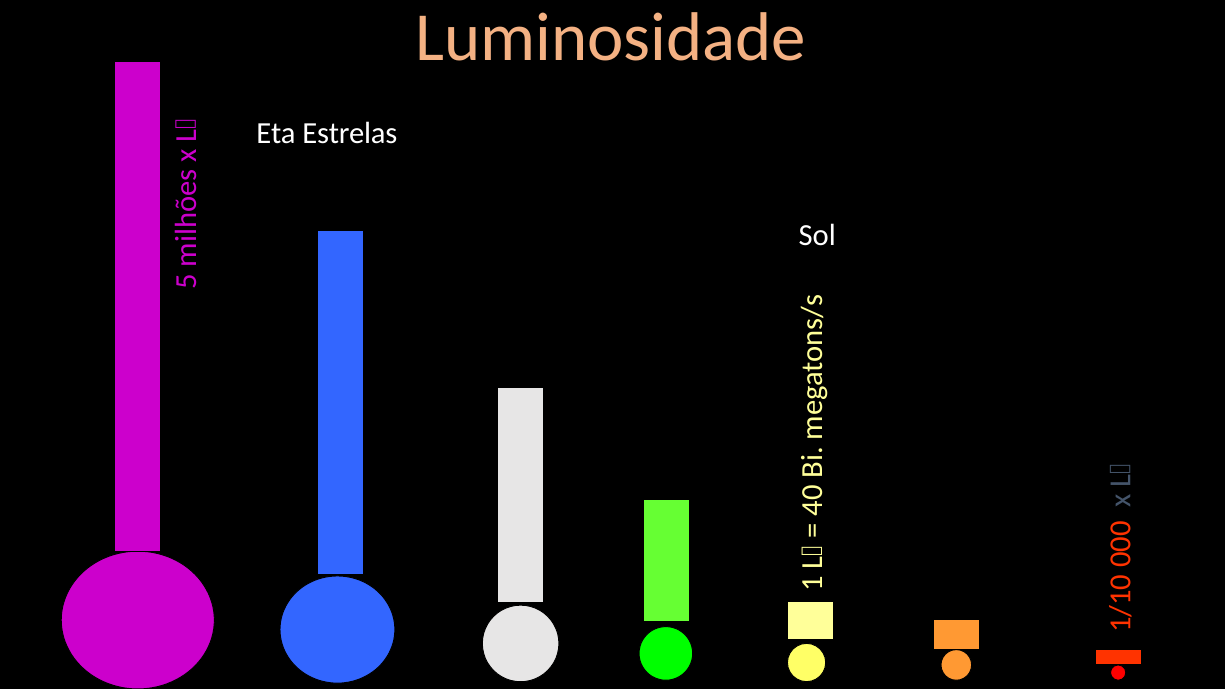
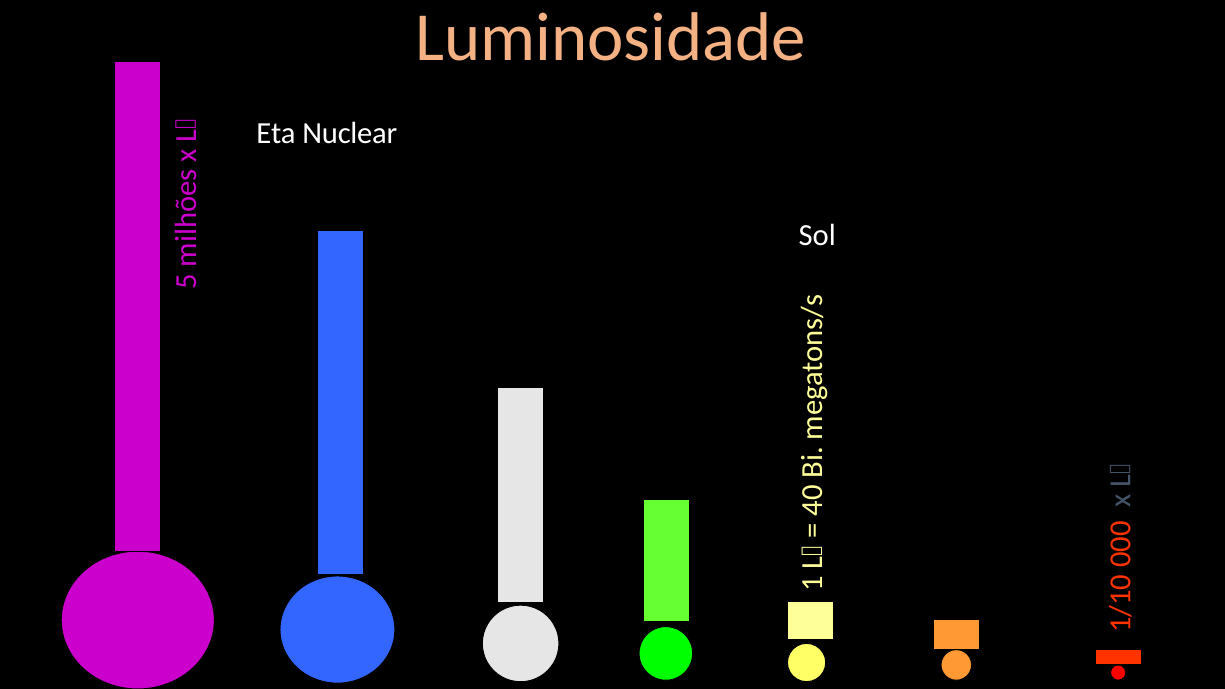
Estrelas: Estrelas -> Nuclear (350, 133)
